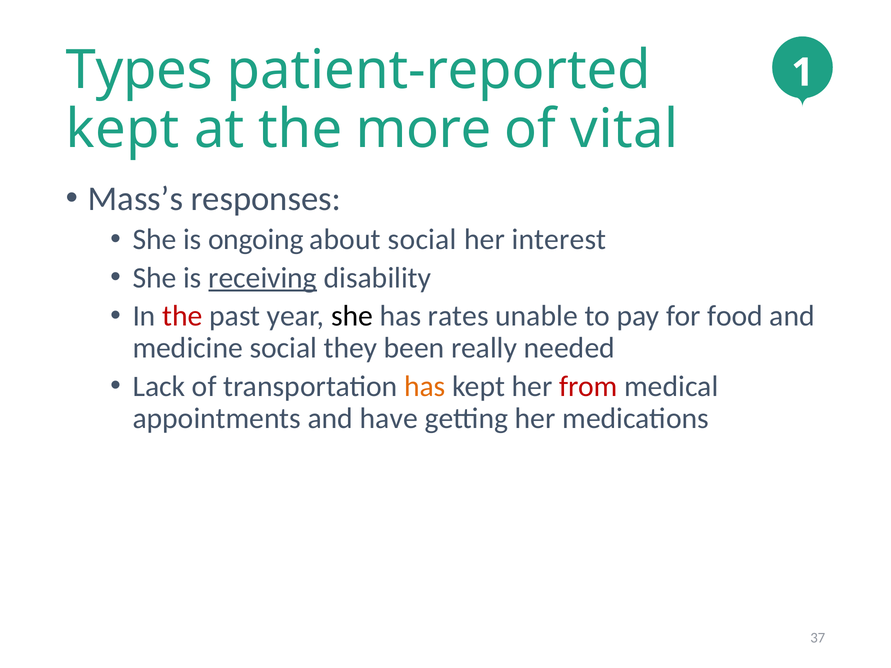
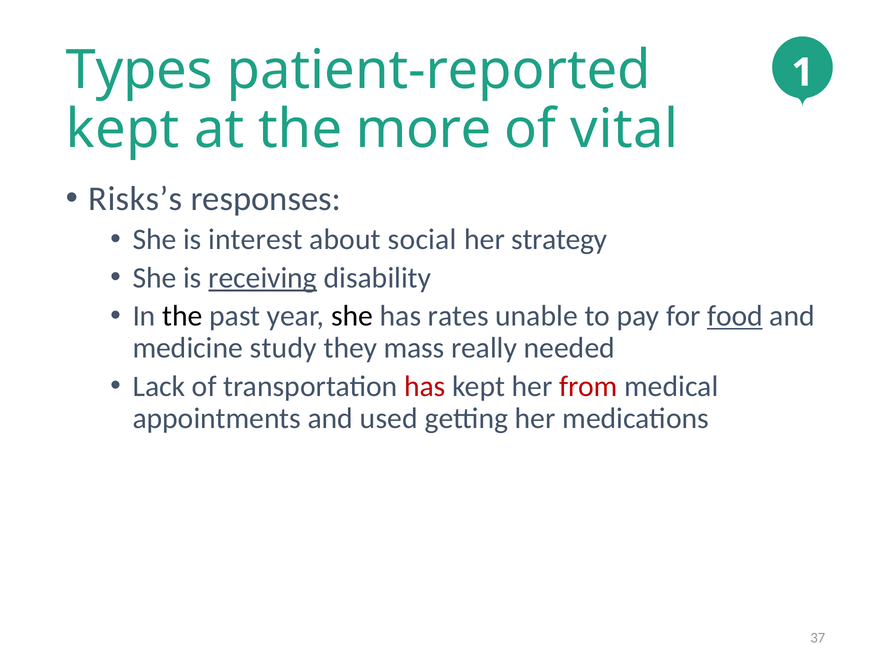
Mass’s: Mass’s -> Risks’s (135, 199)
ongoing: ongoing -> interest (256, 240)
interest: interest -> strategy (559, 240)
the colour: red -> black (182, 316)
food underline: none -> present (735, 316)
medicine social: social -> study (283, 348)
been: been -> mass (414, 348)
has colour: orange -> red (425, 386)
have: have -> used (389, 418)
